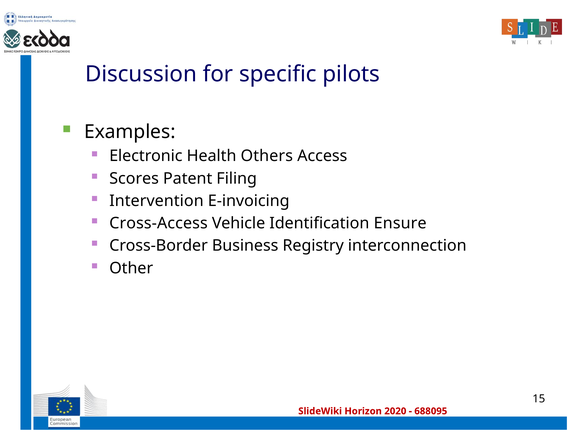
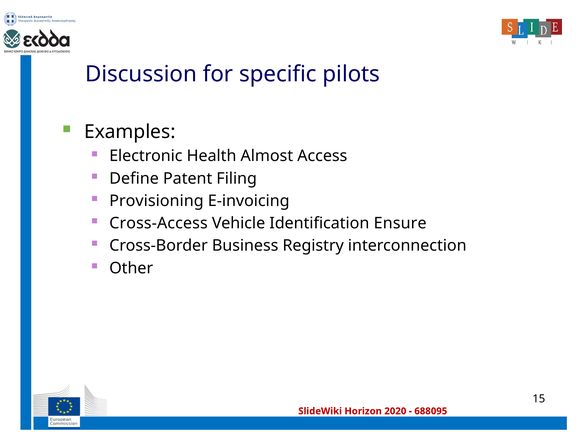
Others: Others -> Almost (267, 156)
Scores: Scores -> Define (134, 178)
Intervention: Intervention -> Provisioning (156, 201)
